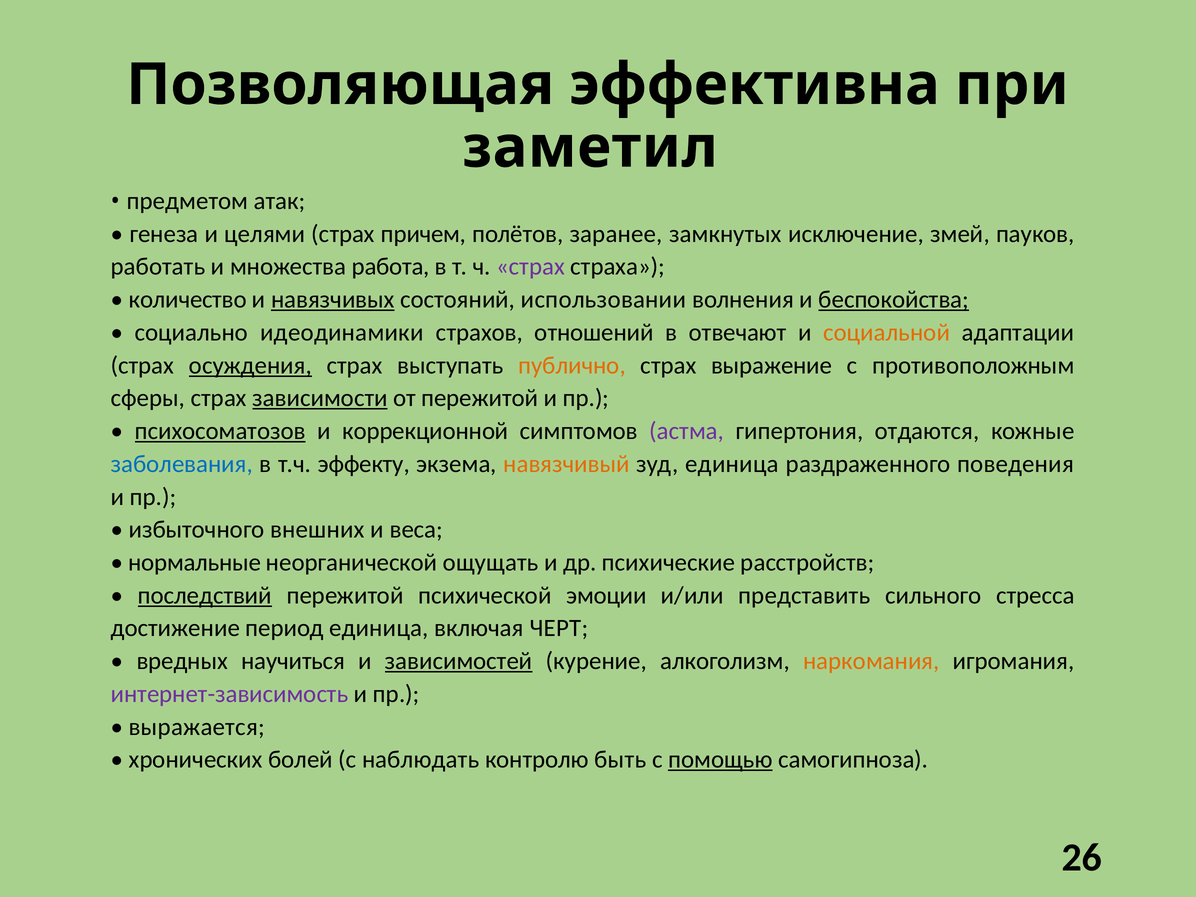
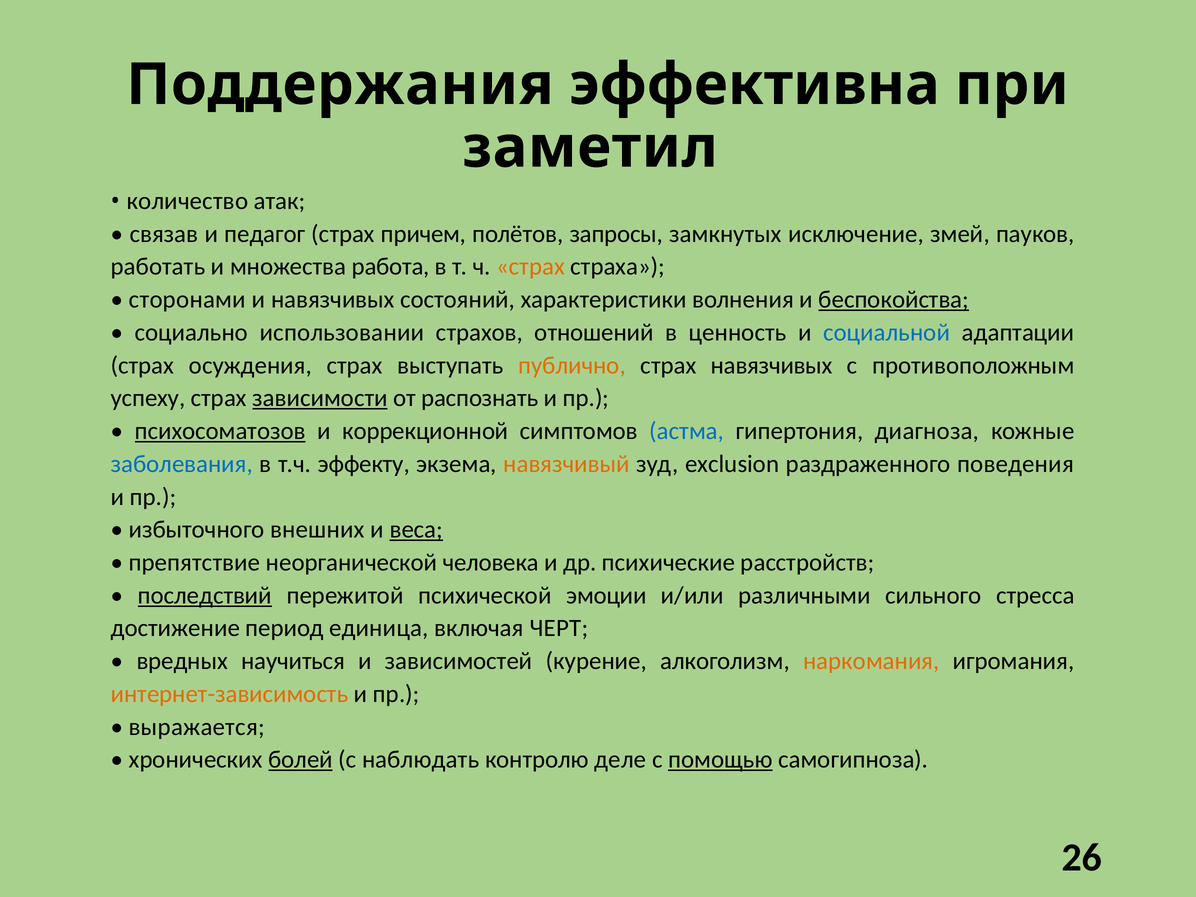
Позволяющая: Позволяющая -> Поддержания (340, 85)
предметом: предметом -> количество (187, 201)
генеза: генеза -> связав (164, 234)
целями: целями -> педагог (265, 234)
заранее: заранее -> запросы (616, 234)
страх colour: purple -> orange (531, 267)
количество: количество -> сторонами (187, 300)
навязчивых underline: present -> none (333, 300)
использовании: использовании -> характеристики (604, 300)
идеодинамики: идеодинамики -> использовании (342, 332)
отвечают: отвечают -> ценность (738, 332)
социальной colour: orange -> blue (887, 332)
осуждения underline: present -> none (250, 365)
страх выражение: выражение -> навязчивых (772, 365)
сферы: сферы -> успеху (148, 398)
от пережитой: пережитой -> распознать (480, 398)
астма colour: purple -> blue (687, 431)
отдаются: отдаются -> диагноза (927, 431)
зуд единица: единица -> exclusion (732, 464)
веса underline: none -> present (416, 530)
нормальные: нормальные -> препятствие (194, 563)
ощущать: ощущать -> человека (491, 563)
представить: представить -> различными (804, 595)
зависимостей underline: present -> none (459, 661)
интернет-зависимость colour: purple -> orange (230, 694)
болей underline: none -> present (301, 760)
быть: быть -> деле (620, 760)
